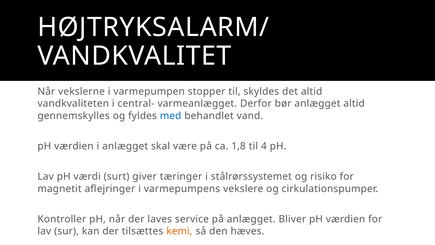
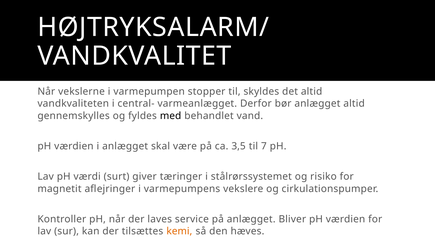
med colour: blue -> black (171, 116)
1,8: 1,8 -> 3,5 (239, 146)
4: 4 -> 7 (264, 146)
